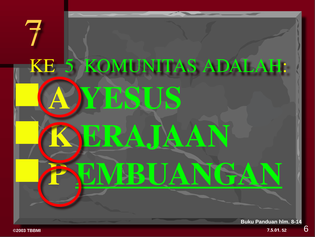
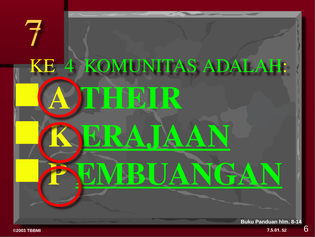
5: 5 -> 4 (69, 66)
YESUS: YESUS -> THEIR (131, 98)
ERAJAAN underline: none -> present (155, 136)
